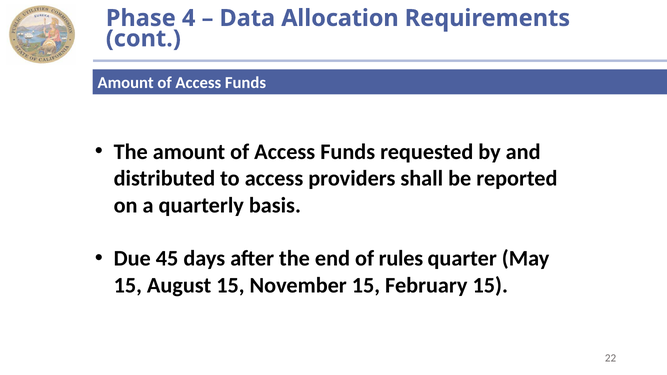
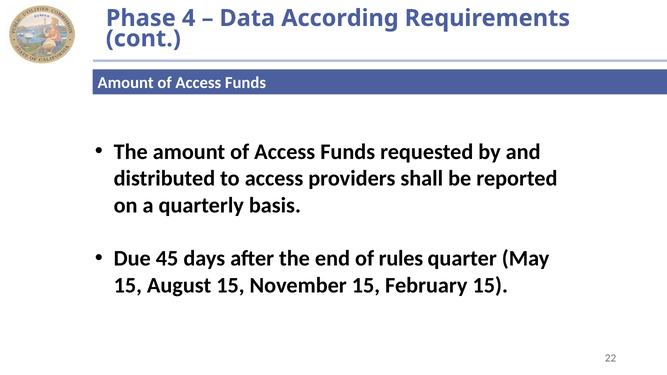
Allocation: Allocation -> According (340, 18)
